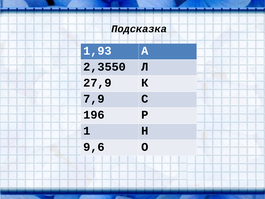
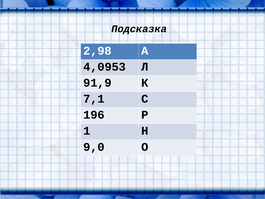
1,93: 1,93 -> 2,98 (98, 51)
2,3550: 2,3550 -> 4,0953 (105, 67)
27,9: 27,9 -> 91,9 (98, 83)
7,9: 7,9 -> 7,1 (94, 99)
9,6: 9,6 -> 9,0 (94, 147)
